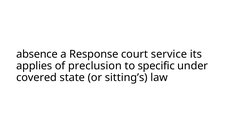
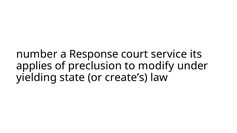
absence: absence -> number (37, 54)
specific: specific -> modify (156, 66)
covered: covered -> yielding (36, 78)
sitting’s: sitting’s -> create’s (126, 78)
